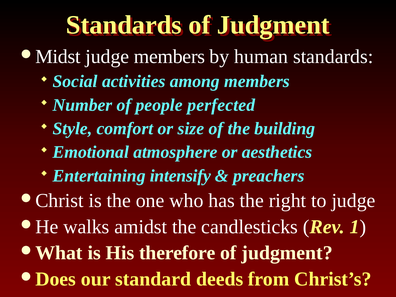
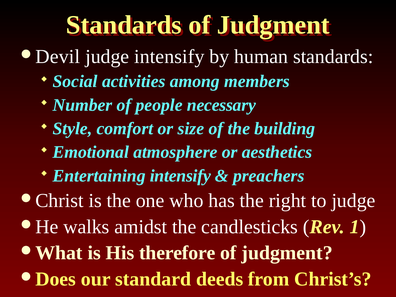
Midst: Midst -> Devil (58, 57)
judge members: members -> intensify (169, 57)
perfected: perfected -> necessary (221, 105)
